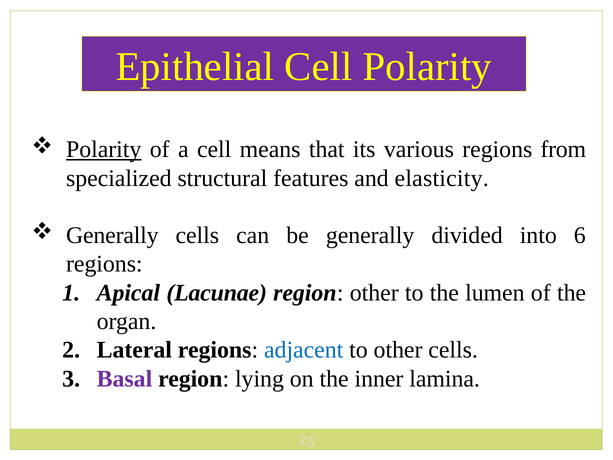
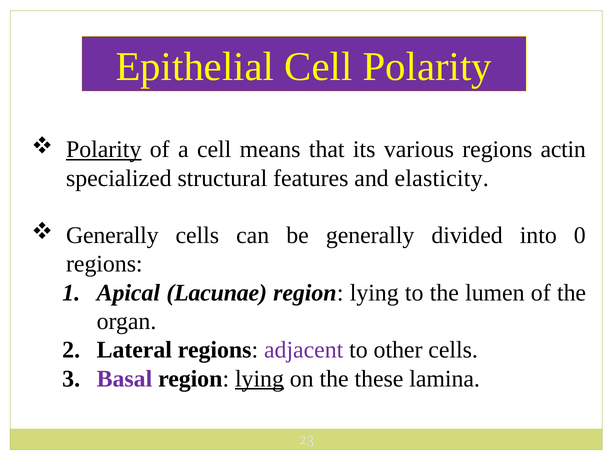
from: from -> actin (563, 149)
6: 6 -> 0 (580, 235)
other: other -> lying (374, 293)
adjacent colour: blue -> purple (304, 350)
lying underline: none -> present (259, 378)
inner: inner -> these (379, 378)
